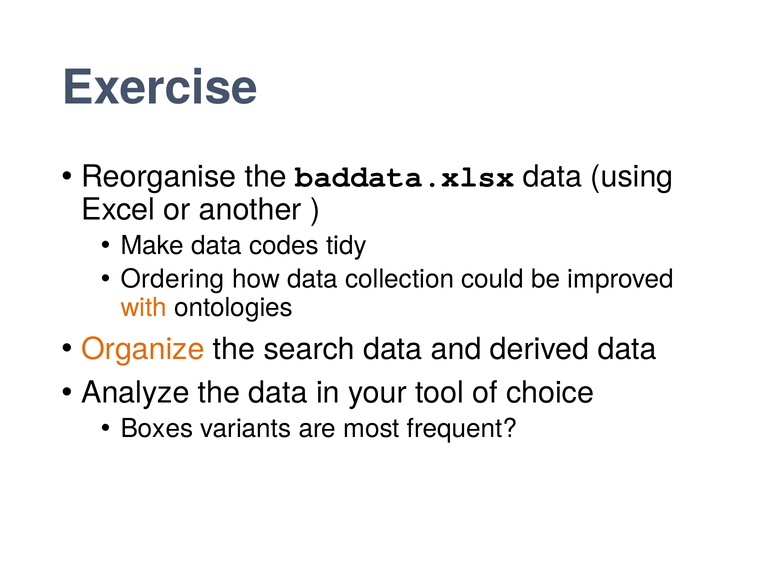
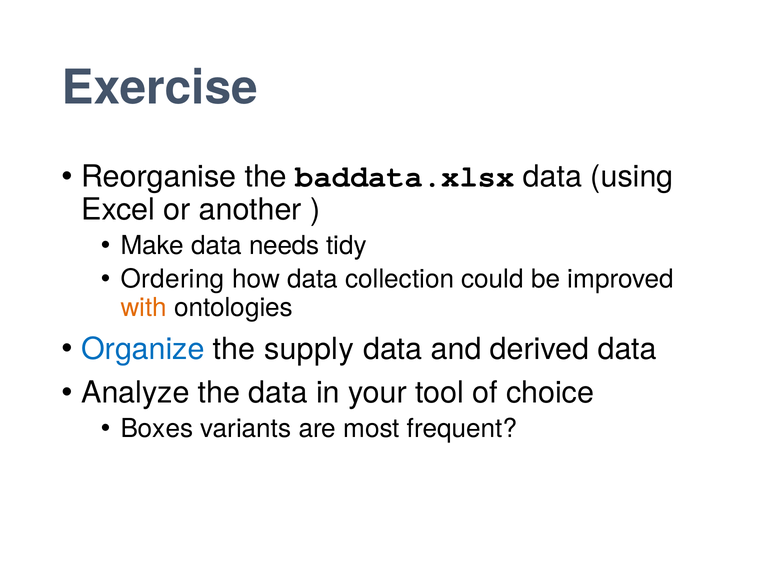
codes: codes -> needs (284, 246)
Organize colour: orange -> blue (143, 349)
search: search -> supply (309, 349)
